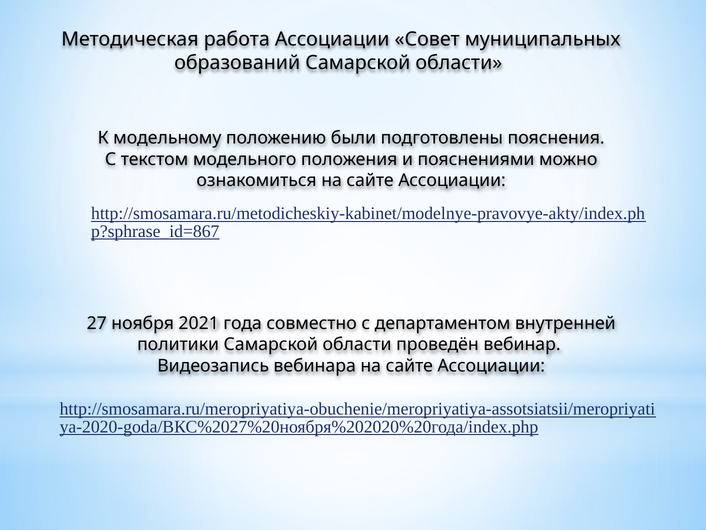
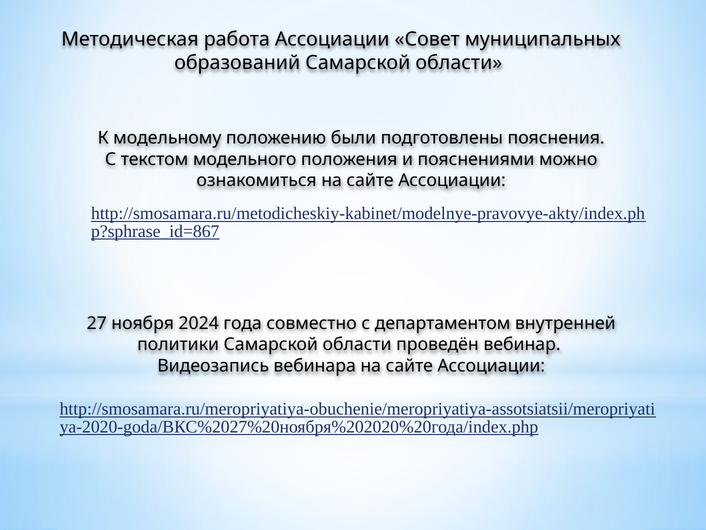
2021: 2021 -> 2024 (199, 323)
